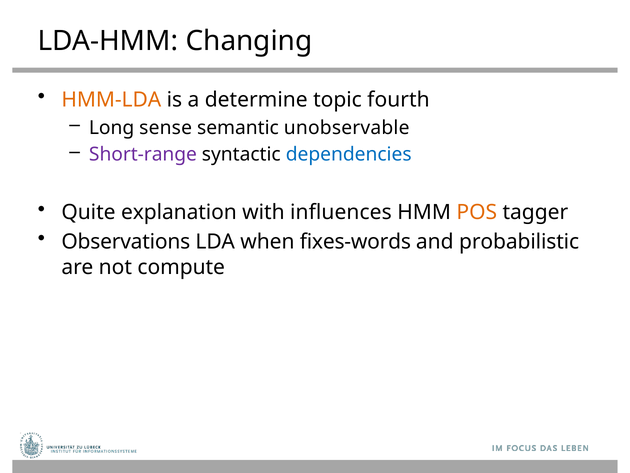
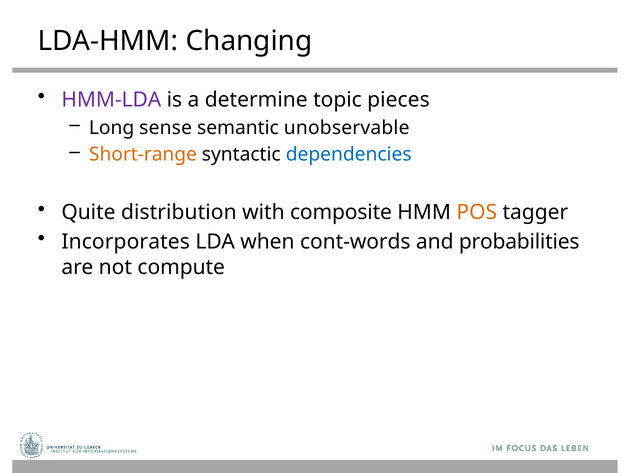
HMM-LDA colour: orange -> purple (111, 100)
fourth: fourth -> pieces (398, 100)
Short-range colour: purple -> orange (143, 154)
explanation: explanation -> distribution (179, 212)
influences: influences -> composite (341, 212)
Observations: Observations -> Incorporates (126, 242)
fixes-words: fixes-words -> cont-words (355, 242)
probabilistic: probabilistic -> probabilities (519, 242)
